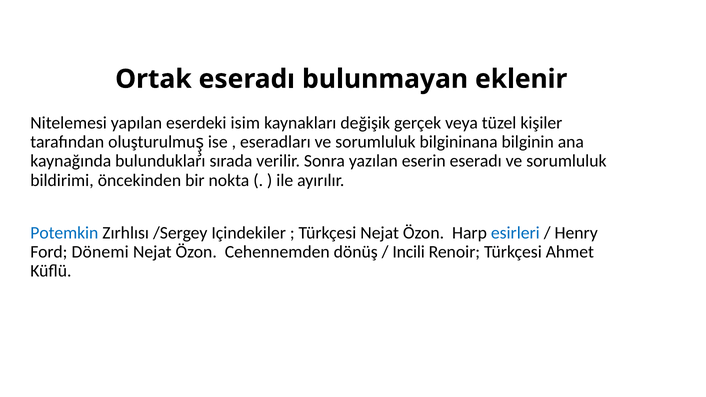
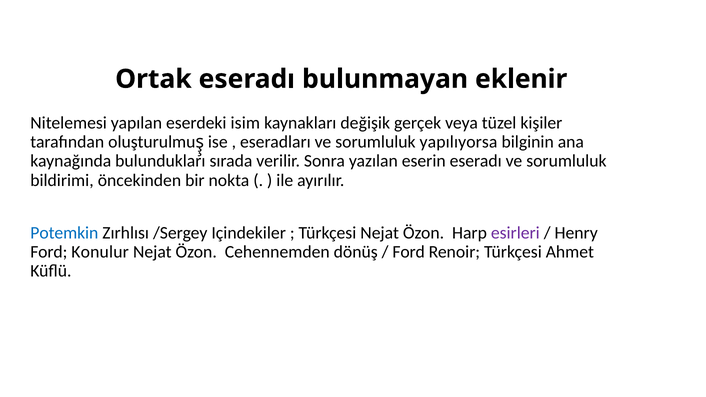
bilgininana: bilgininana -> yapılıyorsa (459, 142)
esirleri colour: blue -> purple (515, 233)
Dönemi: Dönemi -> Konulur (100, 252)
Incili: Incili -> Ford (409, 252)
